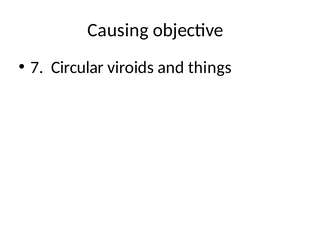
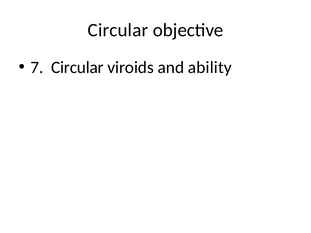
Causing: Causing -> Circular (118, 30)
things: things -> ability (210, 68)
